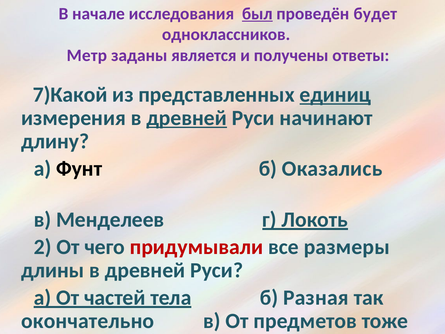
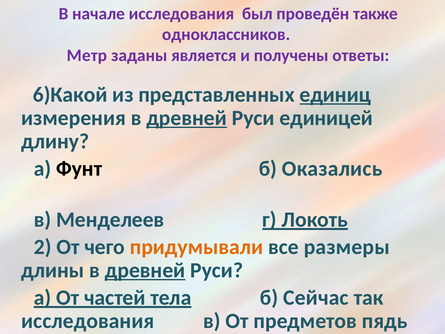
был underline: present -> none (257, 14)
будет: будет -> также (375, 14)
7)Какой: 7)Какой -> 6)Какой (70, 95)
начинают: начинают -> единицей (326, 118)
придумывали colour: red -> orange (196, 247)
древней underline: none -> present (145, 270)
Разная: Разная -> Сейчас (316, 298)
окончательно: окончательно -> исследования (88, 321)
тоже: тоже -> пядь (385, 321)
